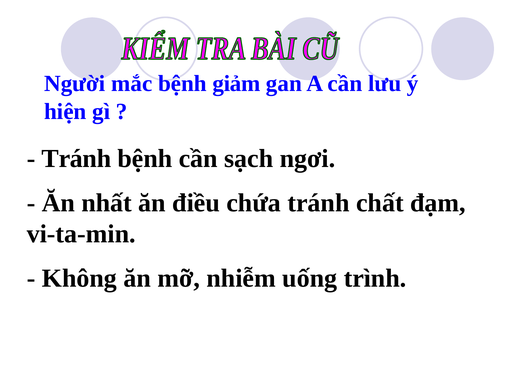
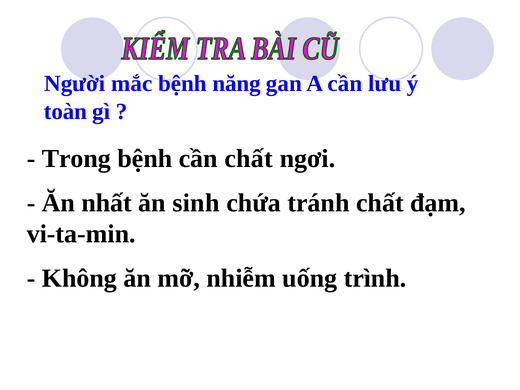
giảm: giảm -> năng (237, 84)
hiện: hiện -> toàn (65, 111)
Tránh: Tránh -> Trong (76, 159)
cần sạch: sạch -> chất (249, 159)
điều: điều -> sinh (196, 203)
